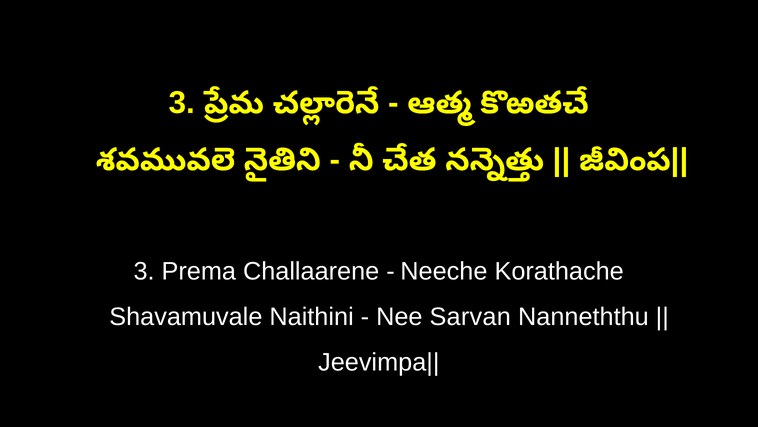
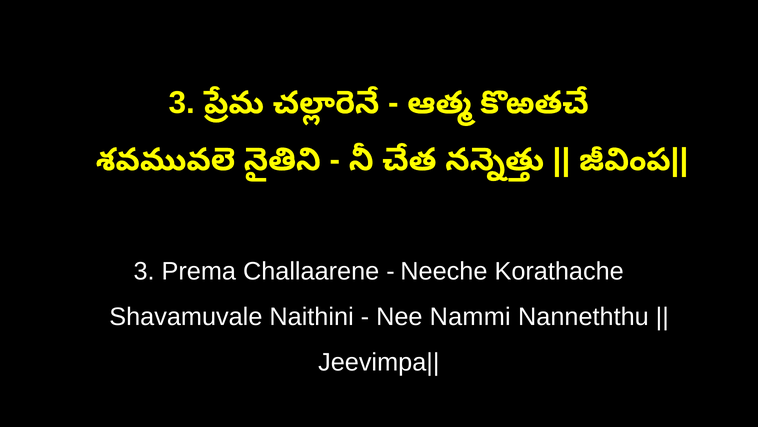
Sarvan: Sarvan -> Nammi (470, 316)
